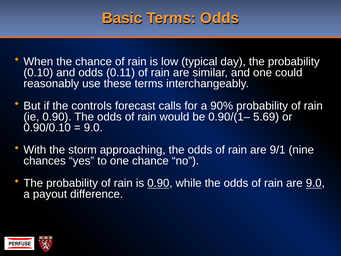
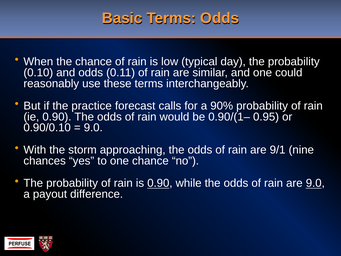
controls: controls -> practice (92, 106)
5.69: 5.69 -> 0.95 (266, 117)
